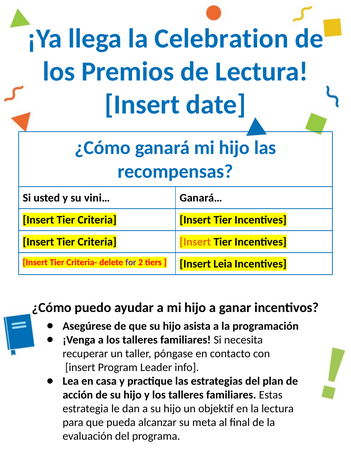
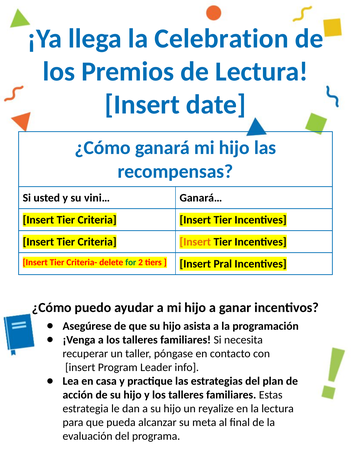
for colour: purple -> green (131, 263)
Leia: Leia -> Pral (223, 264)
objektif: objektif -> reyalize (216, 409)
